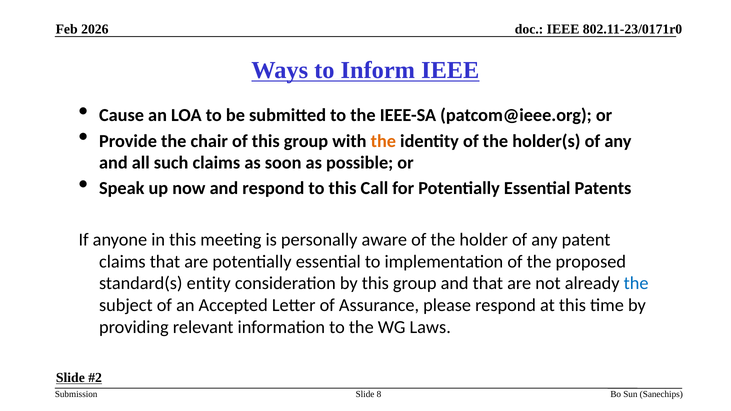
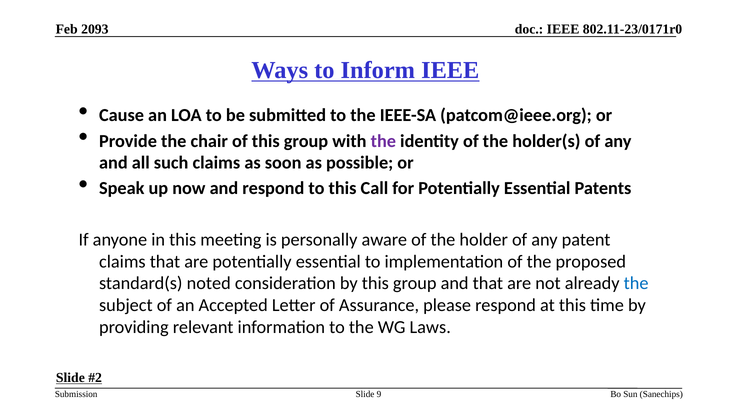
2026: 2026 -> 2093 (95, 29)
the colour: orange -> purple (383, 141)
entity: entity -> noted (209, 284)
8: 8 -> 9 (379, 394)
